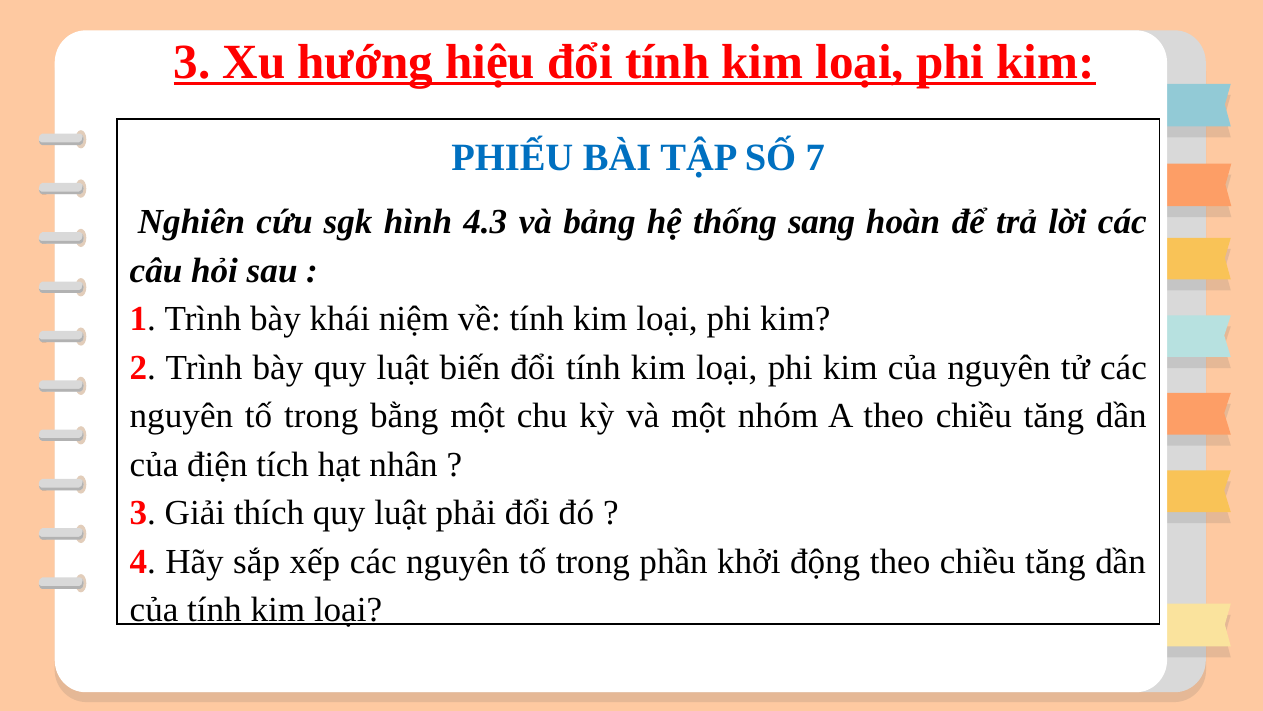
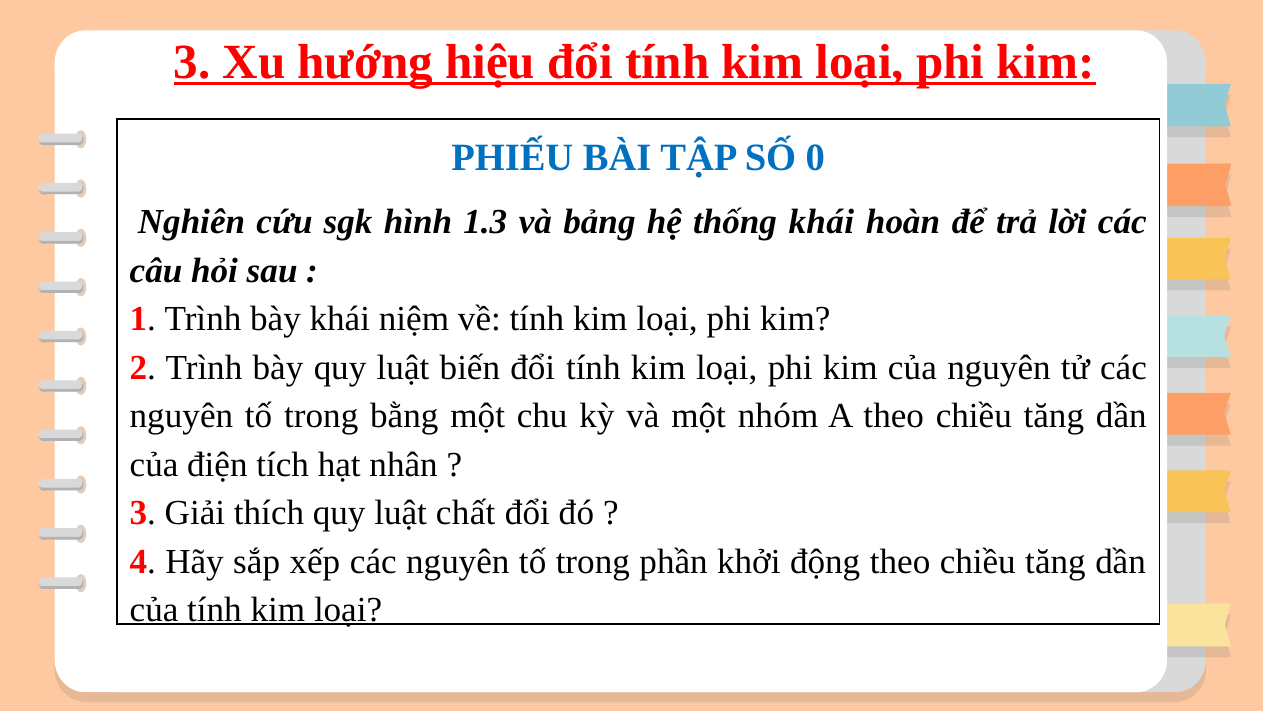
7: 7 -> 0 (815, 158)
4.3: 4.3 -> 1.3 (485, 222)
thống sang: sang -> khái (821, 222)
phải: phải -> chất (466, 513)
